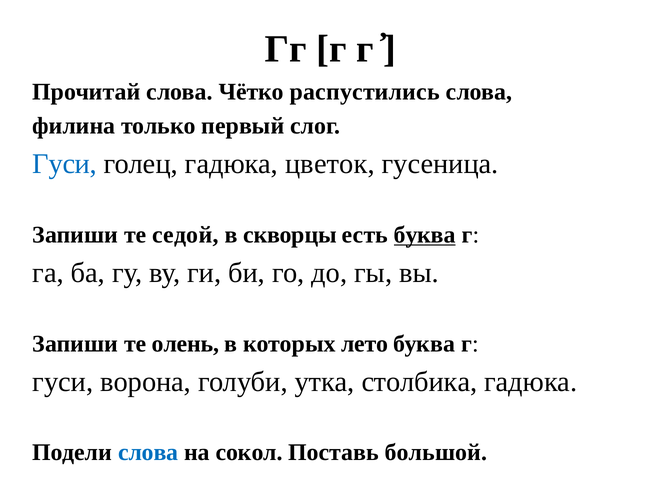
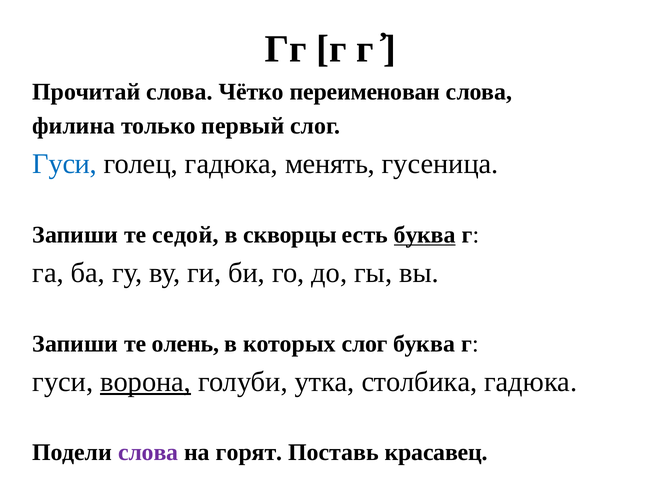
распустились: распустились -> переименован (365, 92)
цветок: цветок -> менять (330, 164)
которых лето: лето -> слог (365, 343)
ворона underline: none -> present (146, 382)
слова colour: blue -> purple (148, 452)
сокол: сокол -> горят (249, 452)
большой: большой -> красавец (436, 452)
